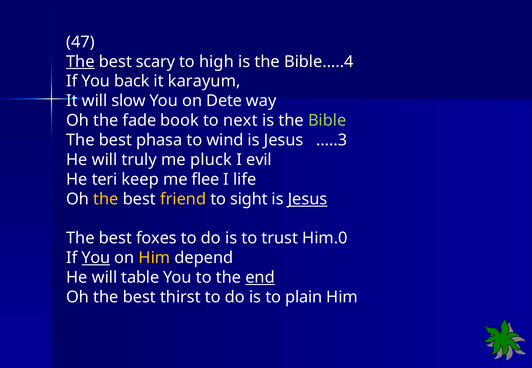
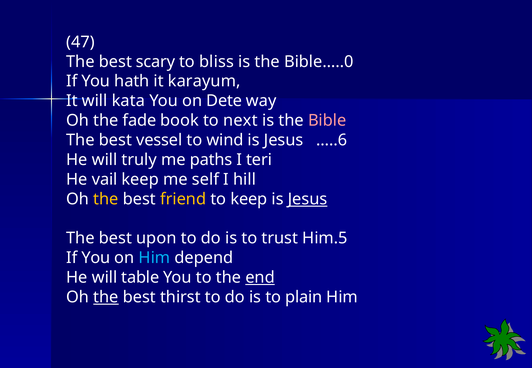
The underline: present -> none (80, 62)
high: high -> bliss (216, 62)
Bible…..4: Bible…..4 -> Bible…..0 (319, 62)
back: back -> hath (132, 81)
slow: slow -> kata (128, 101)
Bible colour: light green -> pink (327, 121)
phasa: phasa -> vessel (159, 140)
…..3: …..3 -> …..6 (332, 140)
pluck: pluck -> paths (211, 160)
evil: evil -> teri (259, 160)
teri: teri -> vail (105, 180)
flee: flee -> self (205, 180)
life: life -> hill (245, 180)
to sight: sight -> keep (249, 199)
foxes: foxes -> upon (156, 238)
Him.0: Him.0 -> Him.5 (325, 238)
You underline: present -> none (96, 258)
Him colour: yellow -> light blue (154, 258)
the underline: none -> present (106, 297)
